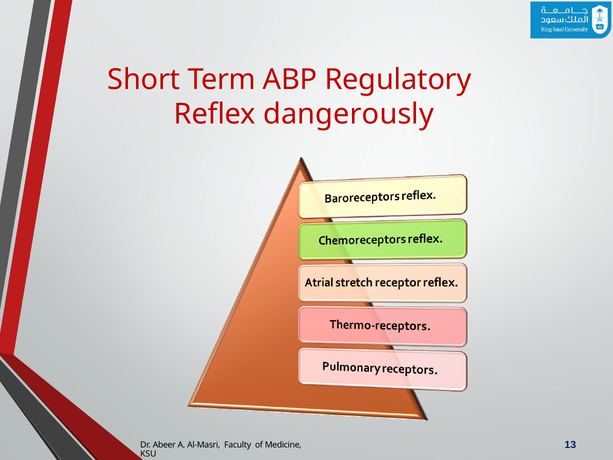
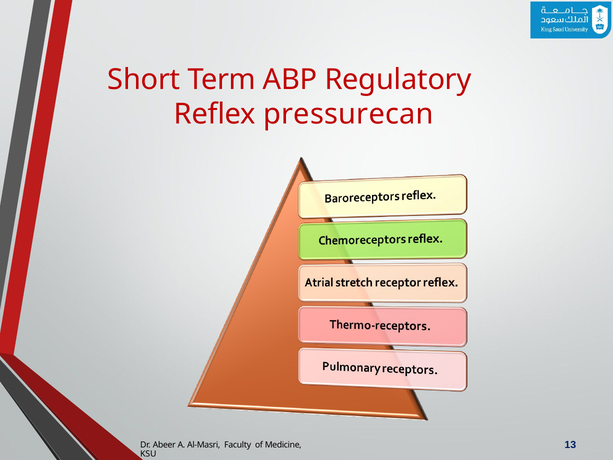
dangerously: dangerously -> pressurecan (348, 114)
